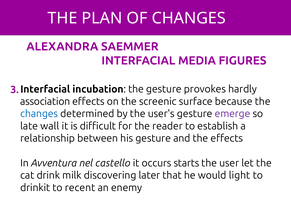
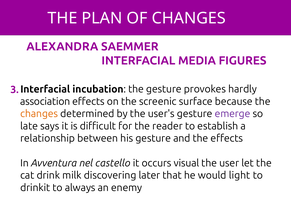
changes colour: blue -> orange (39, 114)
wall: wall -> says (50, 126)
starts: starts -> visual (186, 163)
recent: recent -> always (80, 188)
